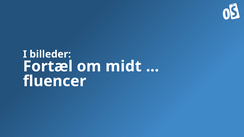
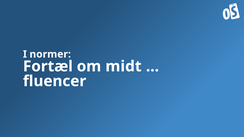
billeder: billeder -> normer (50, 54)
